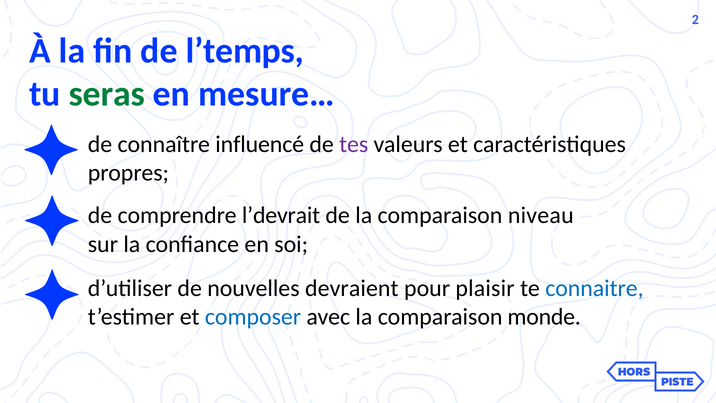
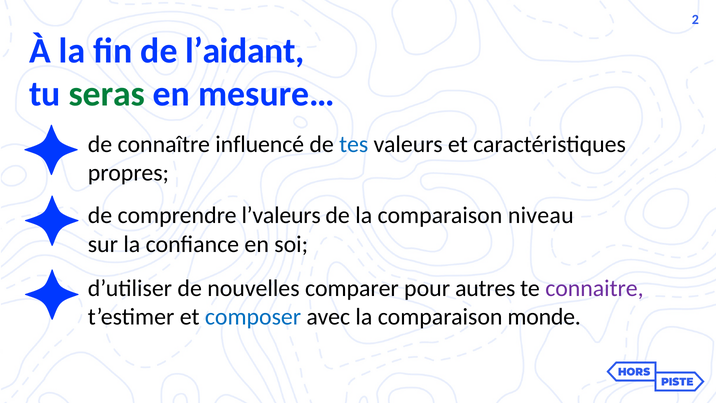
l’temps: l’temps -> l’aidant (245, 51)
tes colour: purple -> blue (354, 144)
l’devrait: l’devrait -> l’valeurs (281, 215)
devraient: devraient -> comparer (352, 288)
plaisir: plaisir -> autres (485, 288)
connaitre colour: blue -> purple (594, 288)
